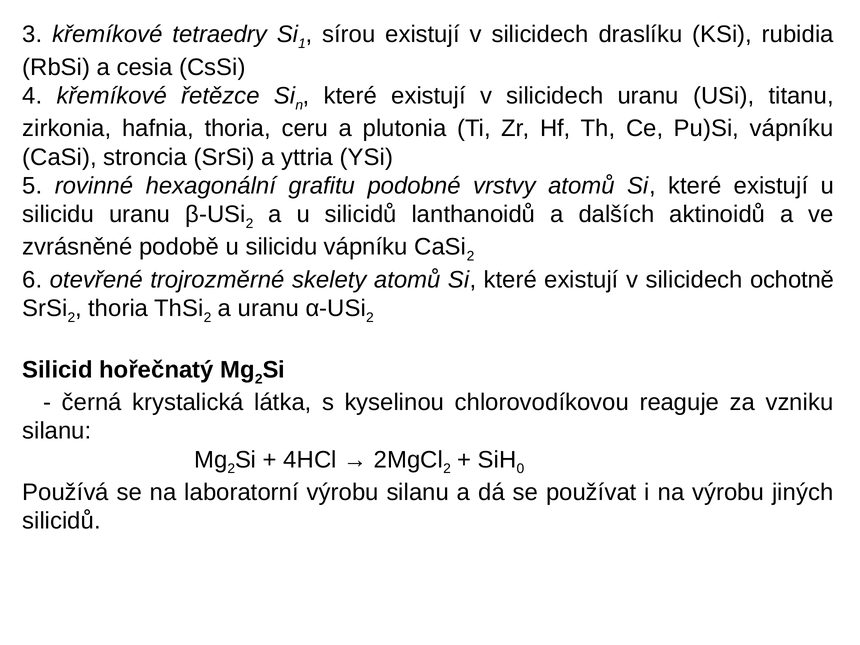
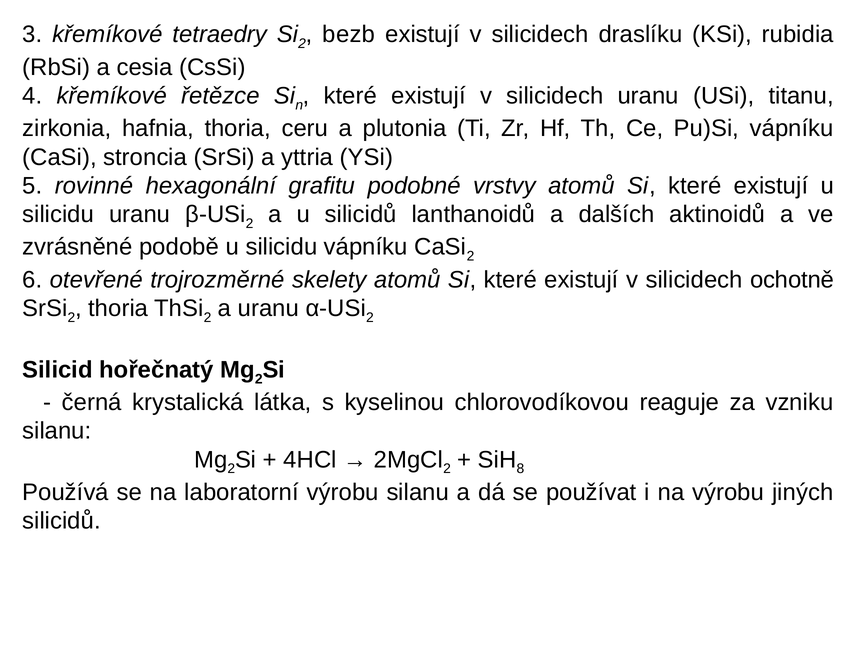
Si 1: 1 -> 2 (302, 44)
sírou: sírou -> bezb (349, 35)
0: 0 -> 8 (520, 469)
